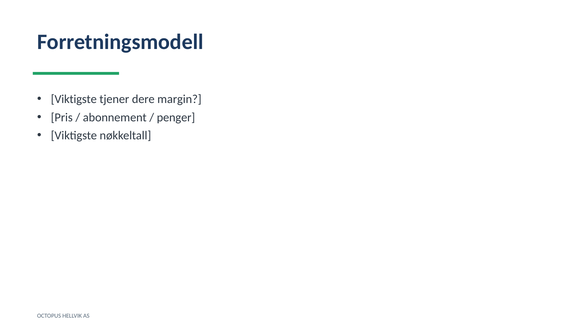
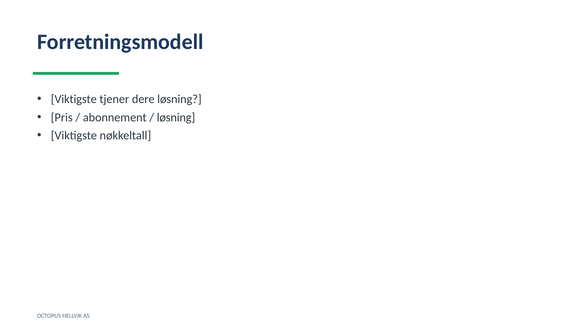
dere margin: margin -> løsning (179, 99)
penger: penger -> løsning (176, 117)
